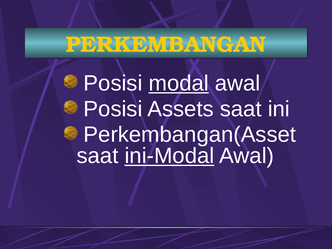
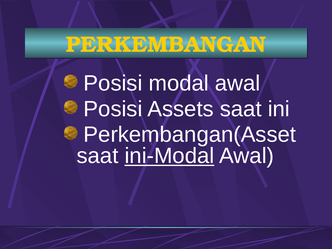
modal underline: present -> none (179, 83)
